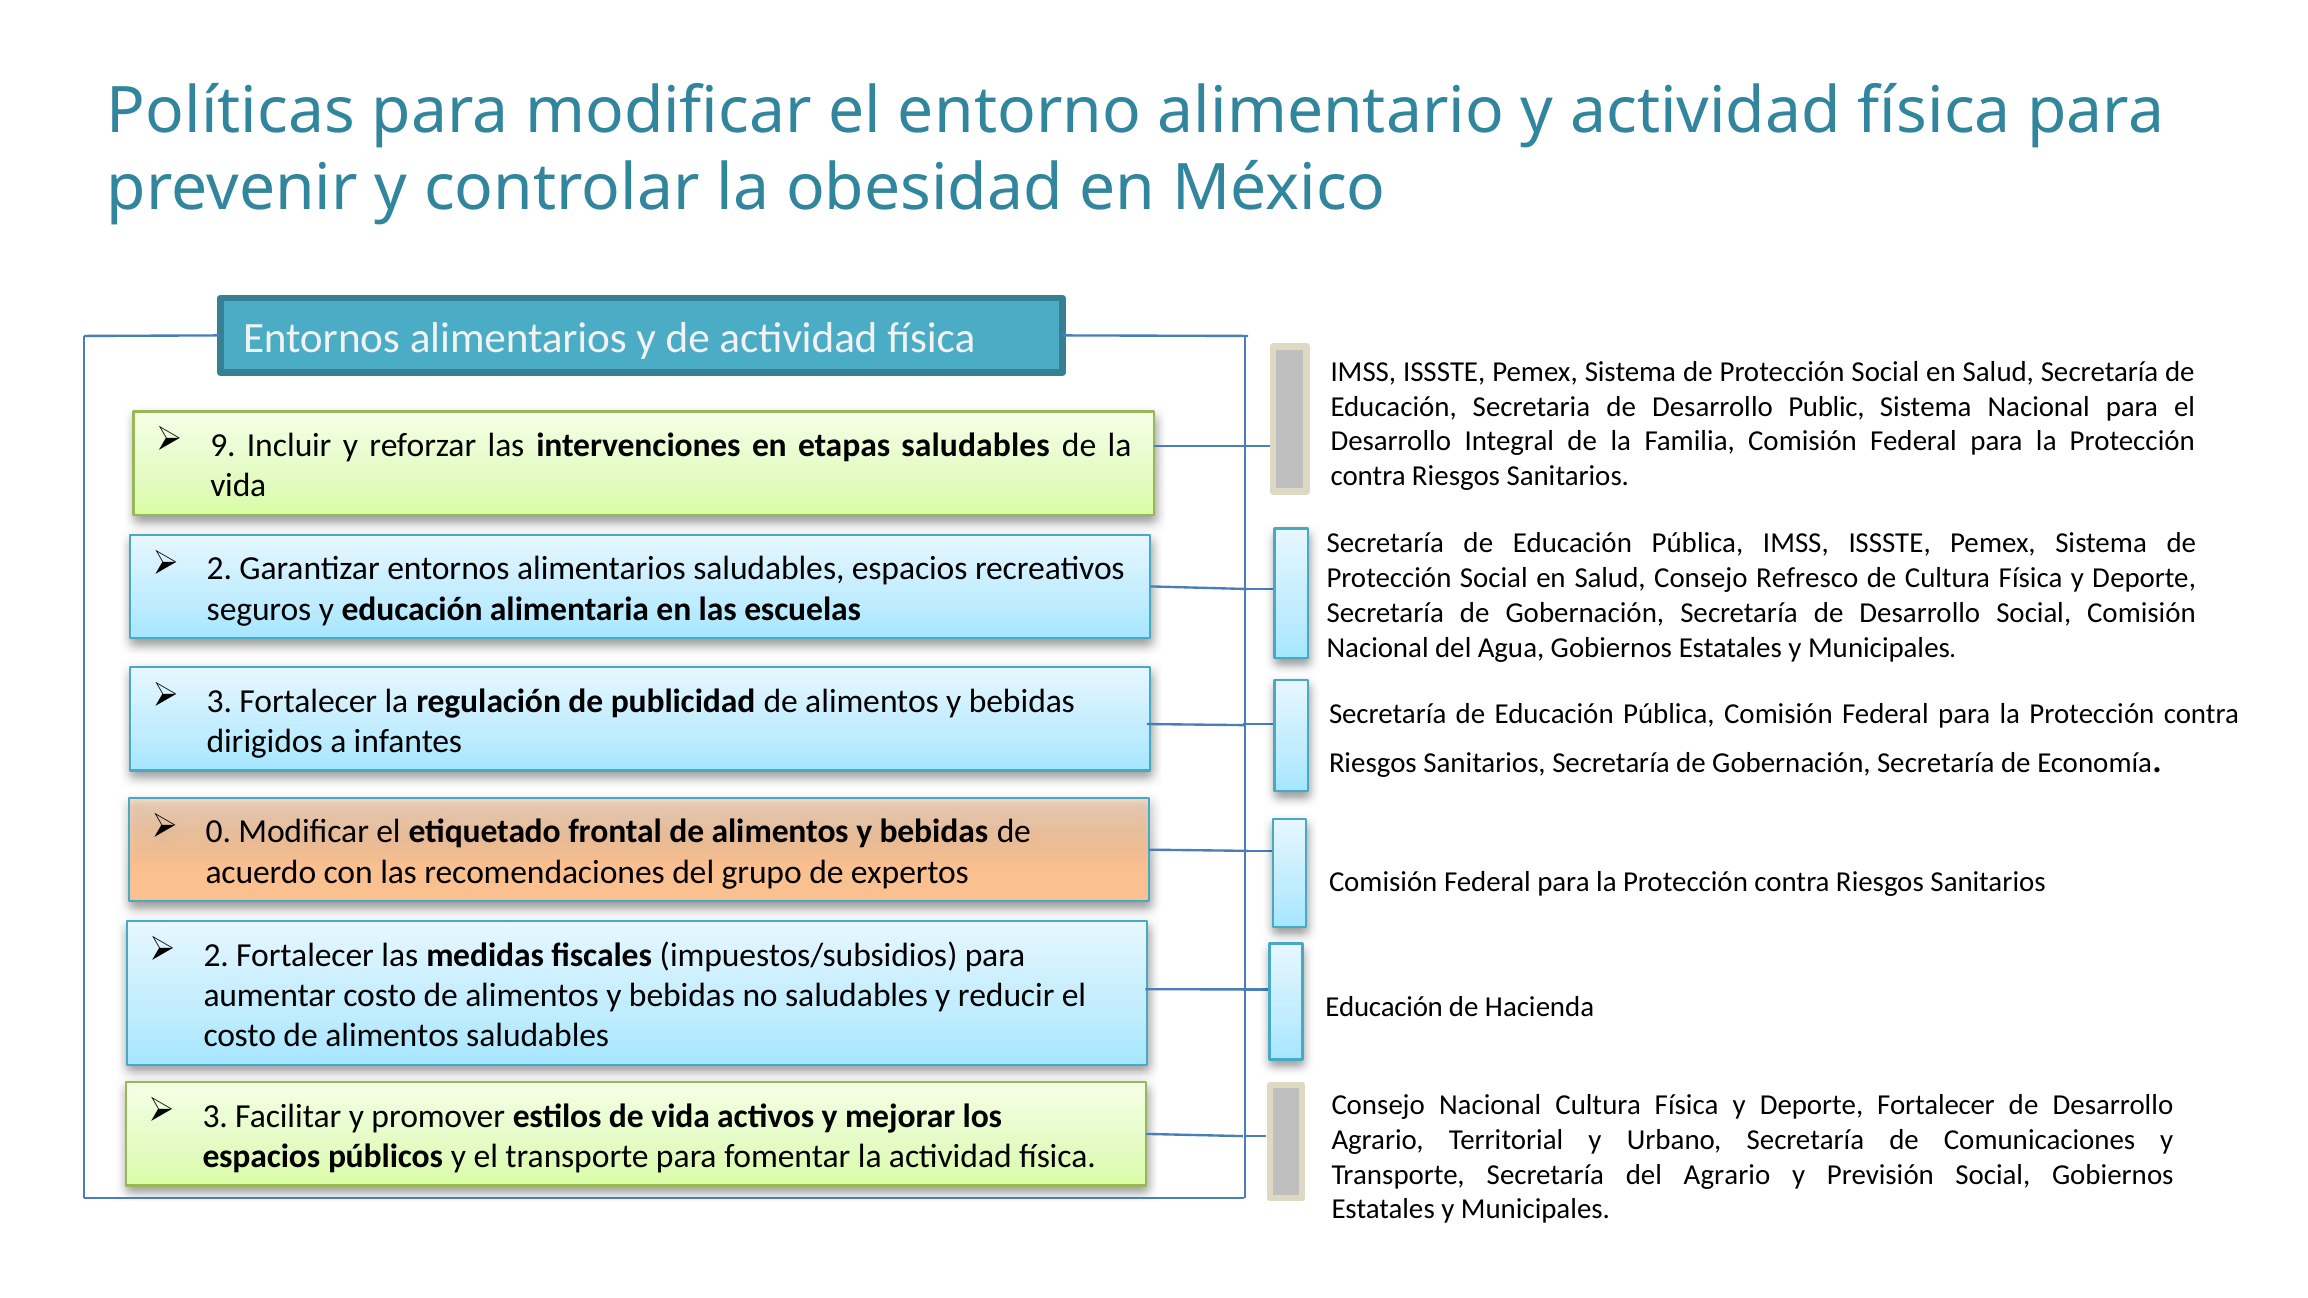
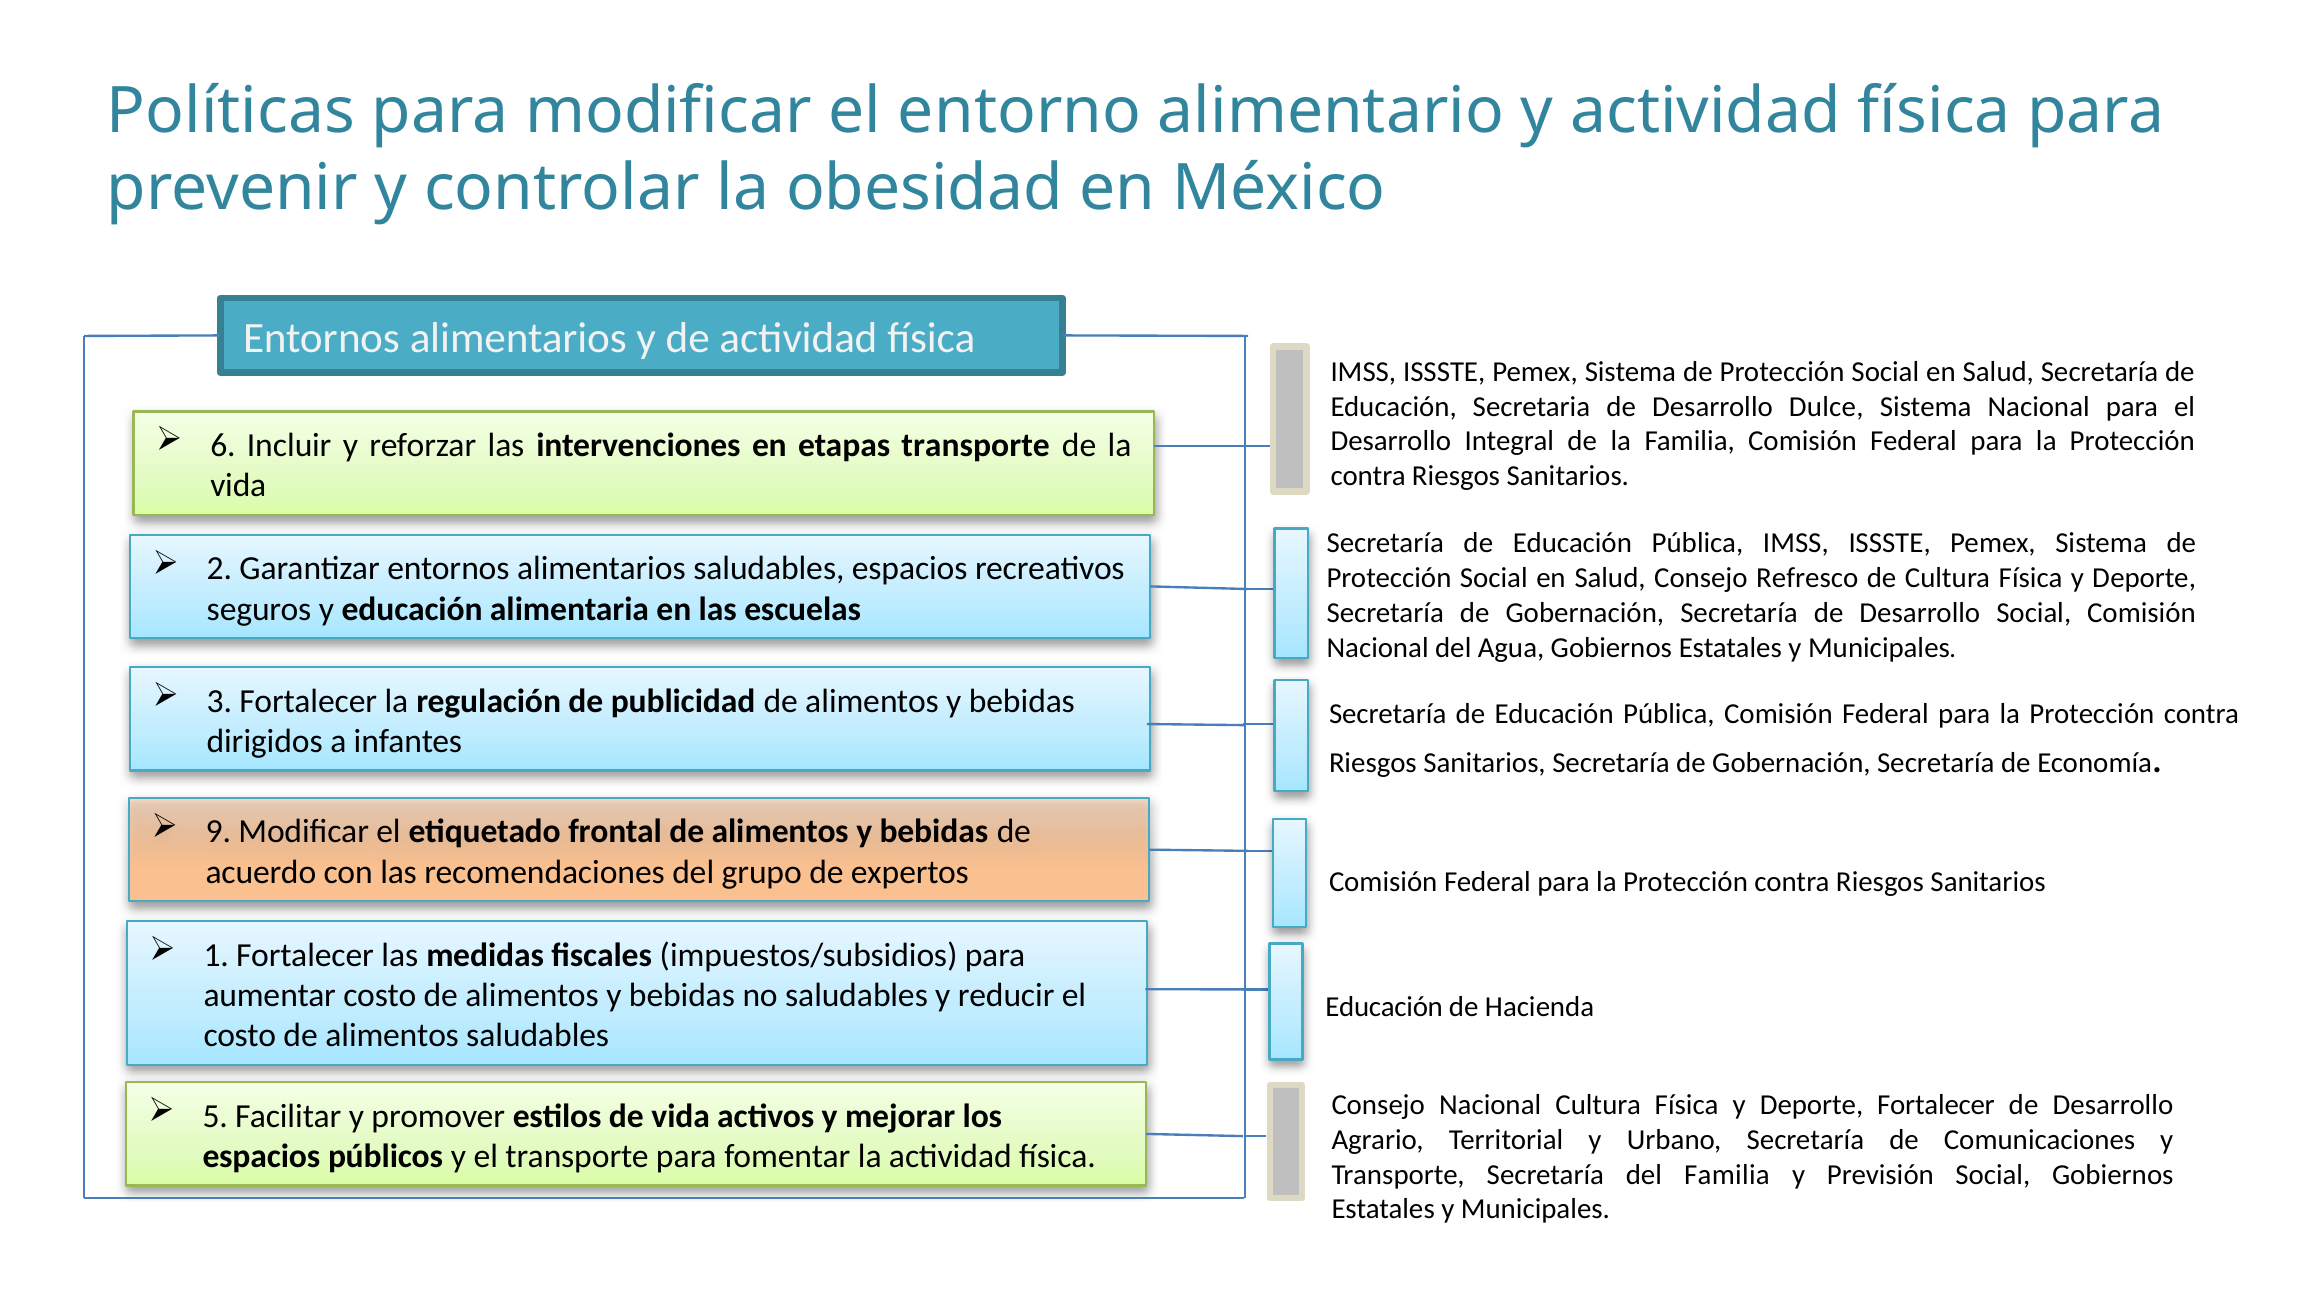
Public: Public -> Dulce (1826, 407)
9: 9 -> 6 (223, 446)
etapas saludables: saludables -> transporte (976, 446)
0: 0 -> 9 (218, 832)
2: 2 -> 1 (216, 955)
3: 3 -> 5 (215, 1116)
del Agrario: Agrario -> Familia (1727, 1175)
